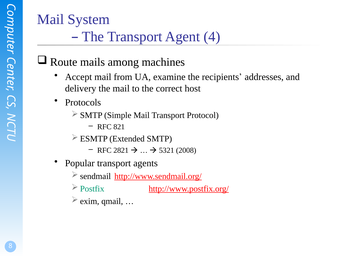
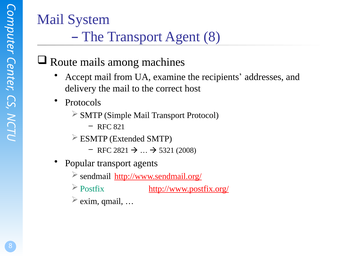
Agent 4: 4 -> 8 (212, 36)
